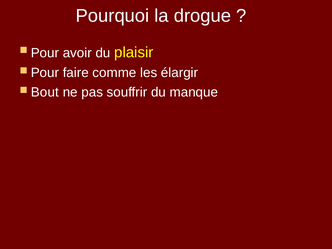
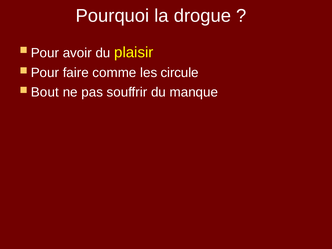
élargir: élargir -> circule (180, 73)
